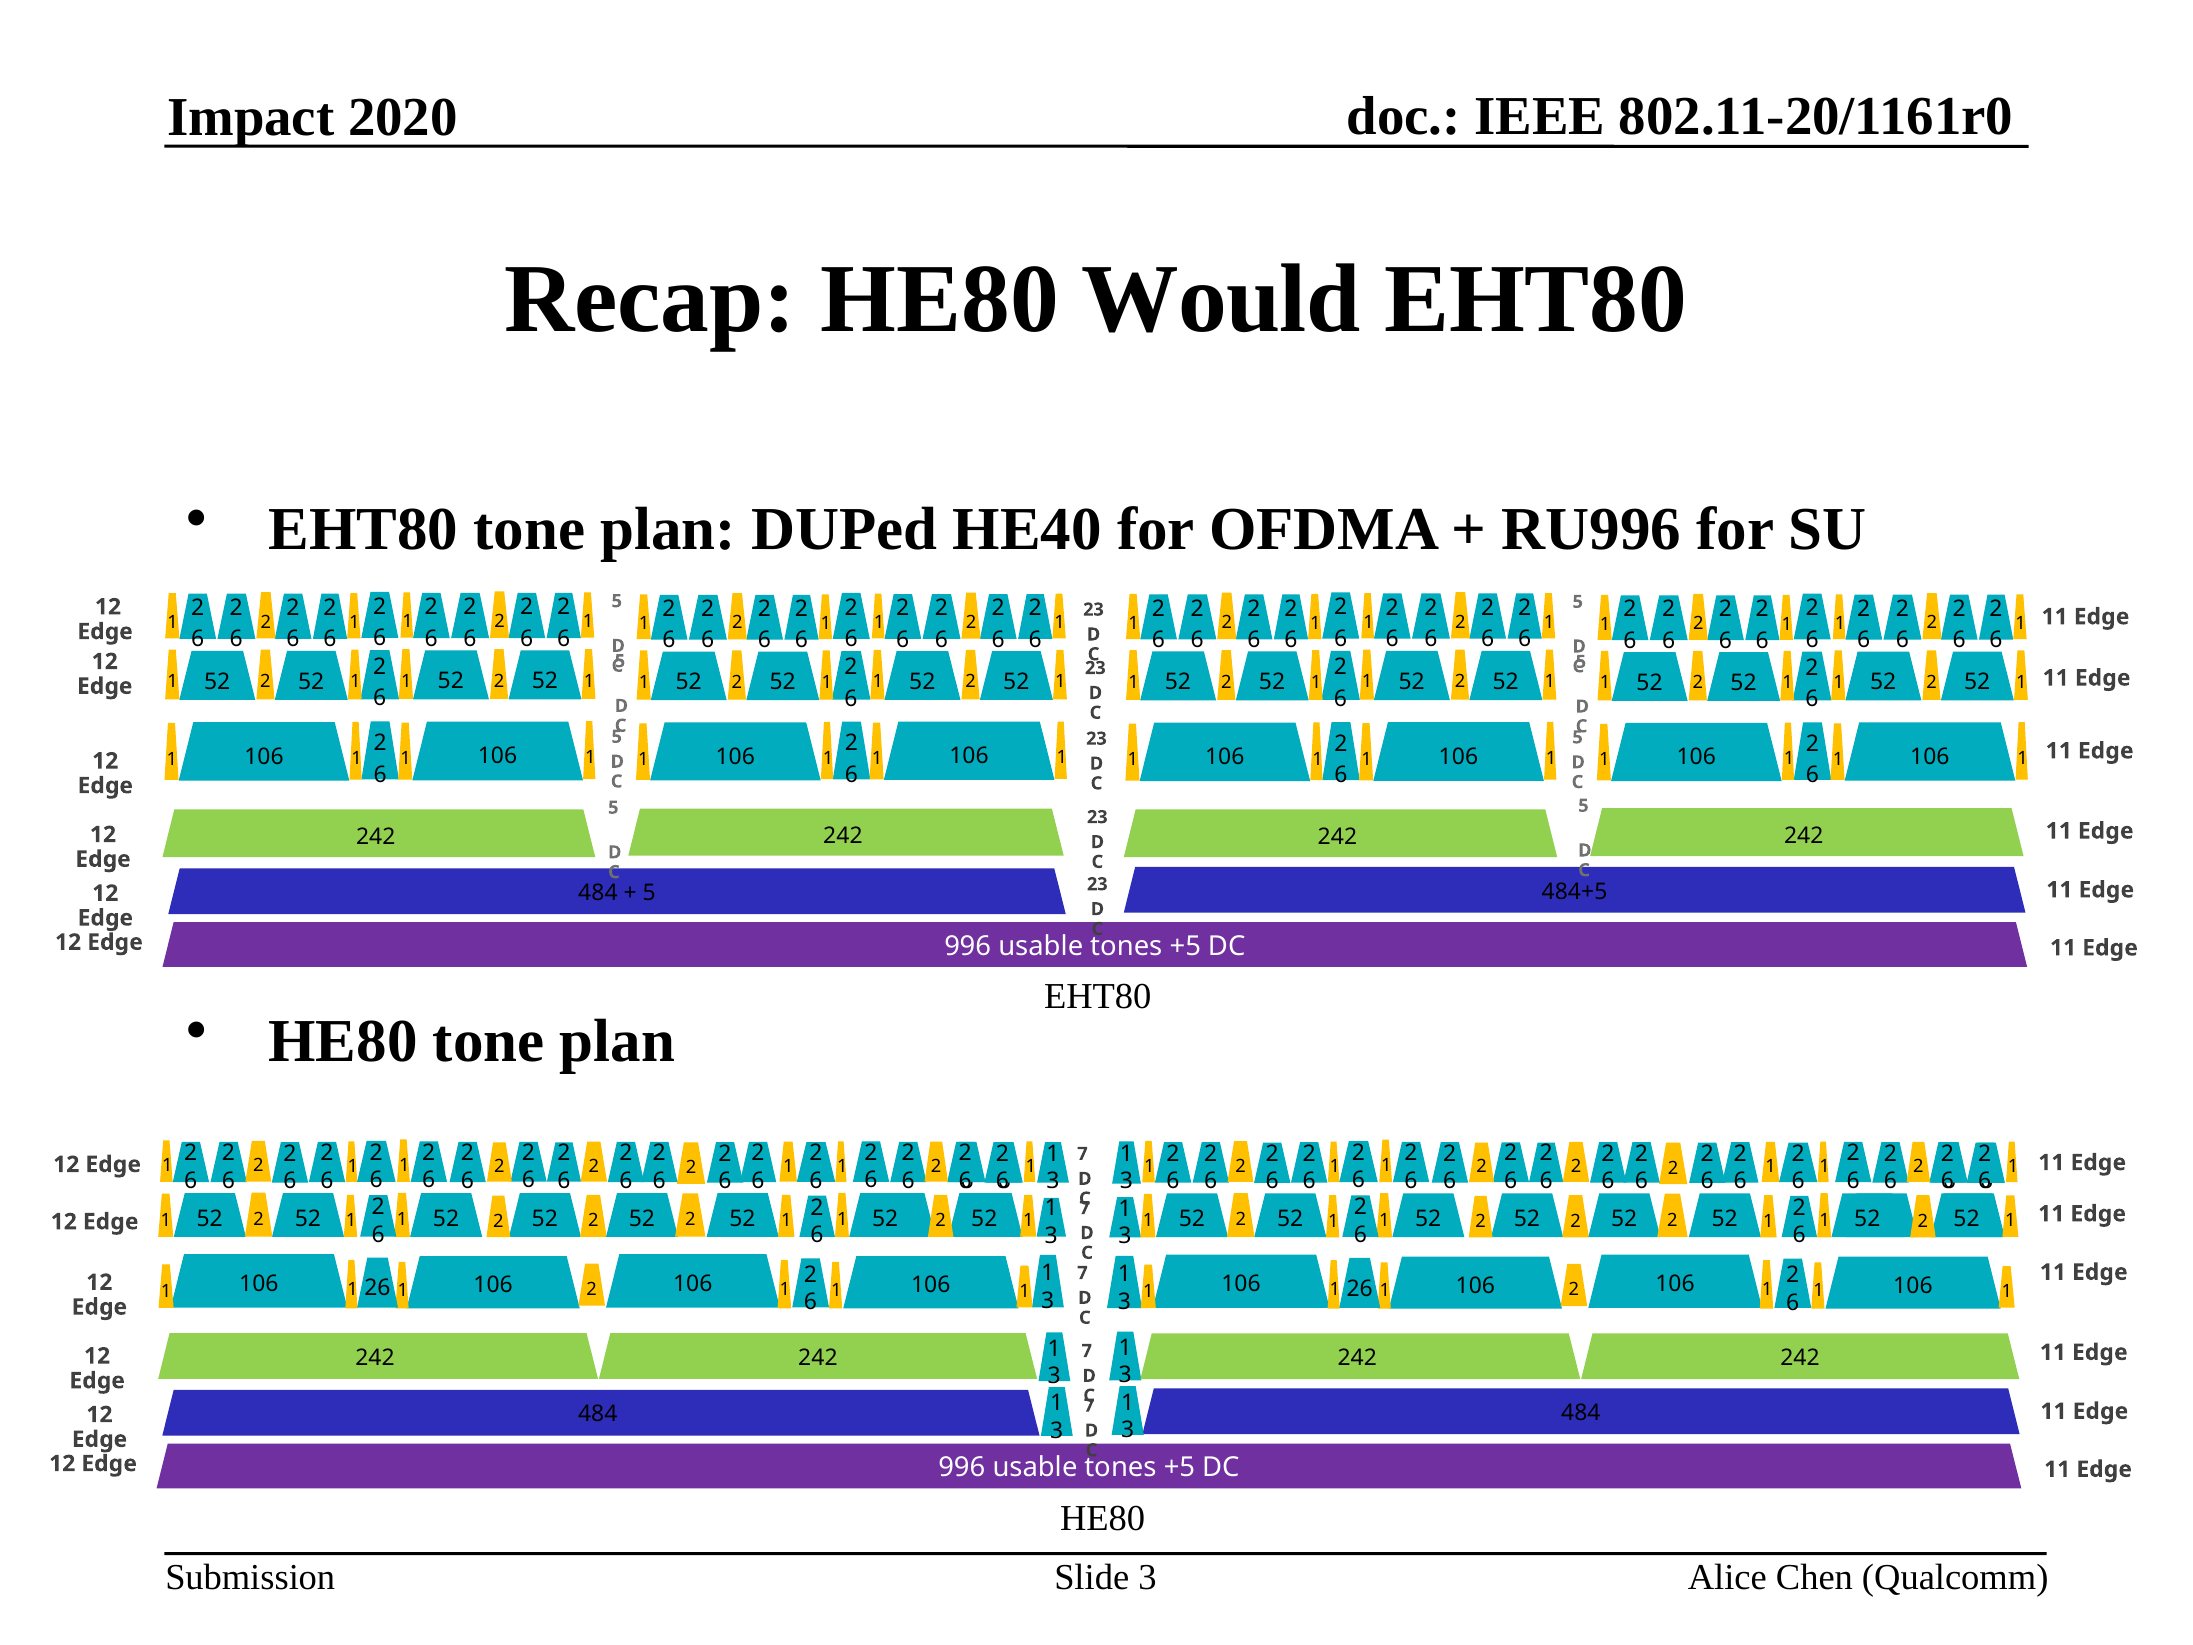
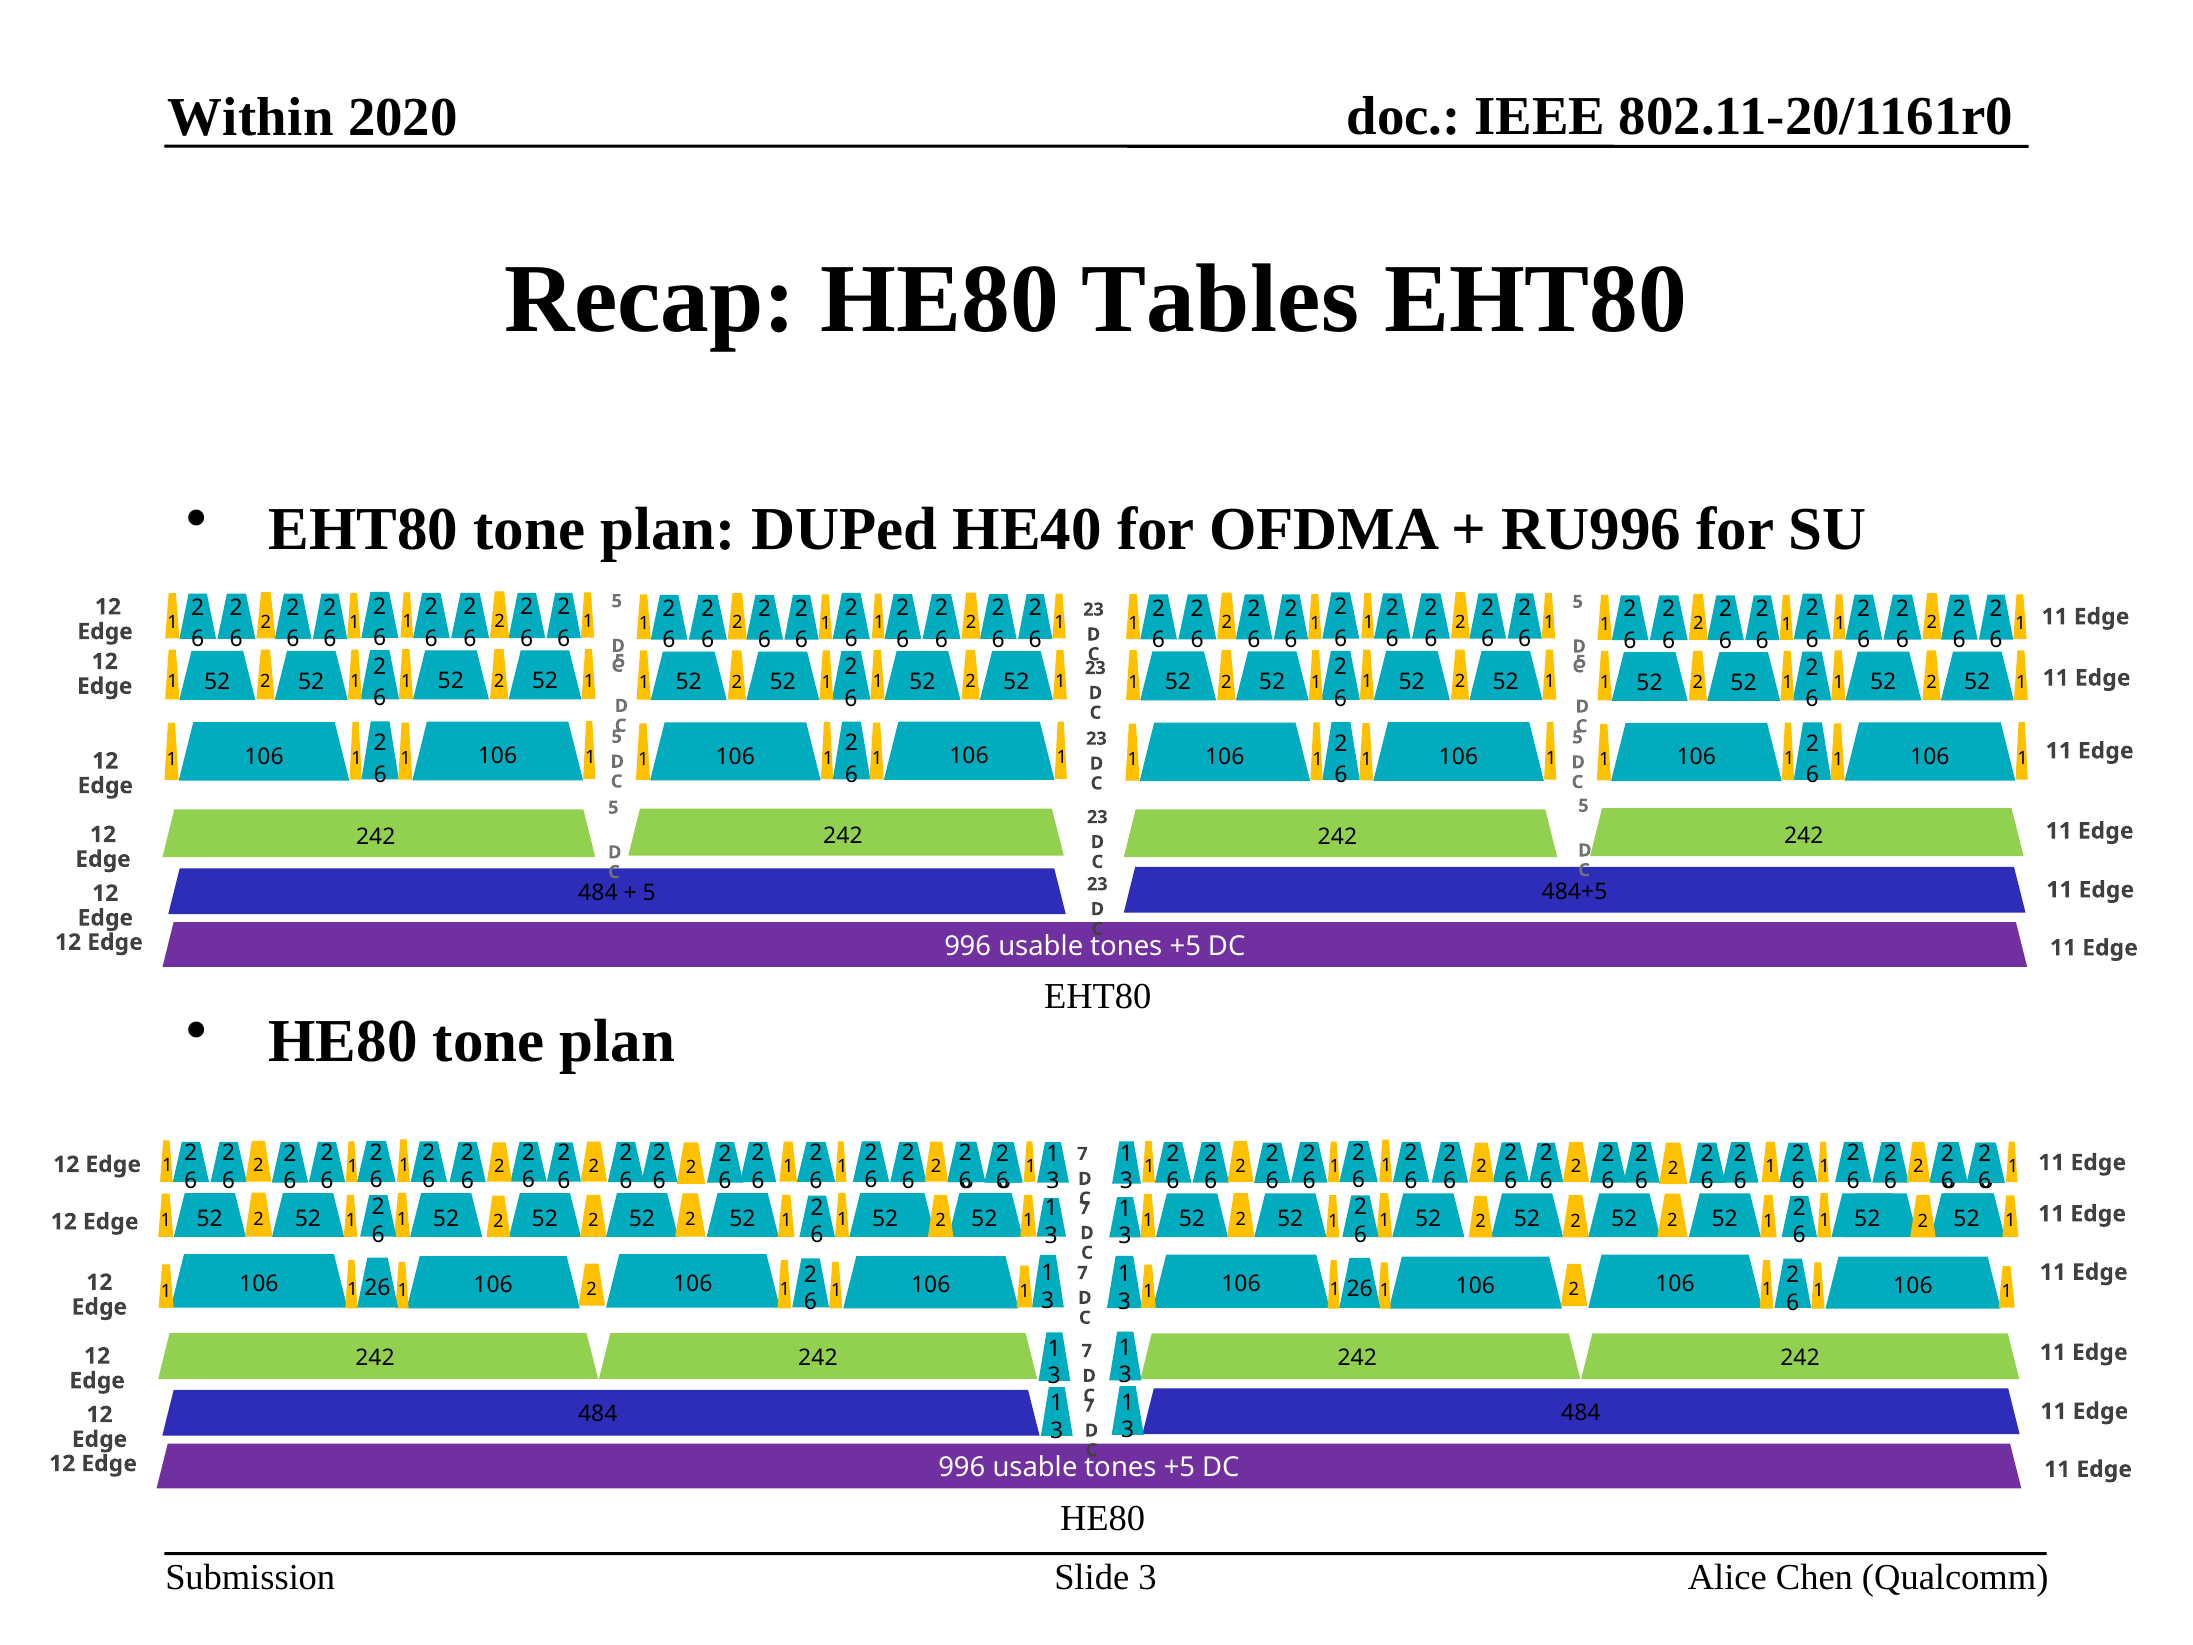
Impact: Impact -> Within (251, 117)
Would: Would -> Tables (1220, 299)
